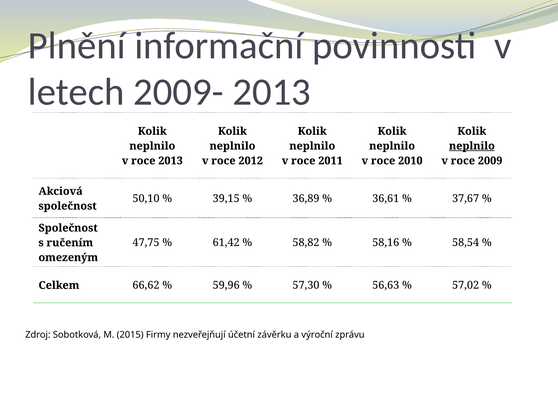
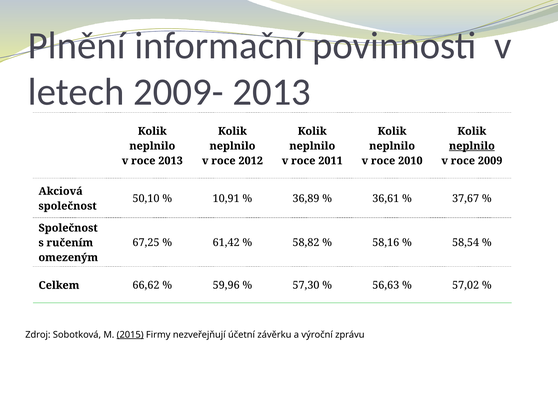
39,15: 39,15 -> 10,91 (226, 199)
47,75: 47,75 -> 67,25 (146, 243)
2015 underline: none -> present (130, 335)
